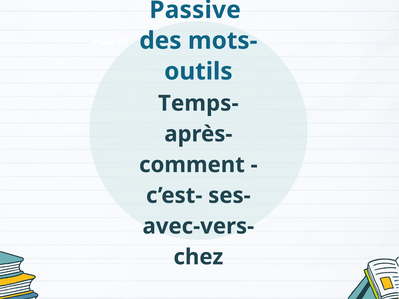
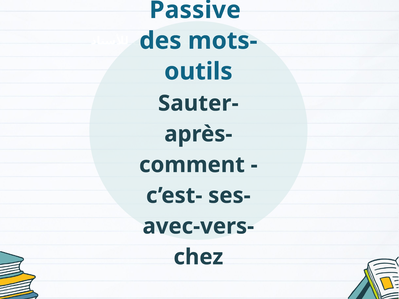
Temps-: Temps- -> Sauter- (198, 103)
